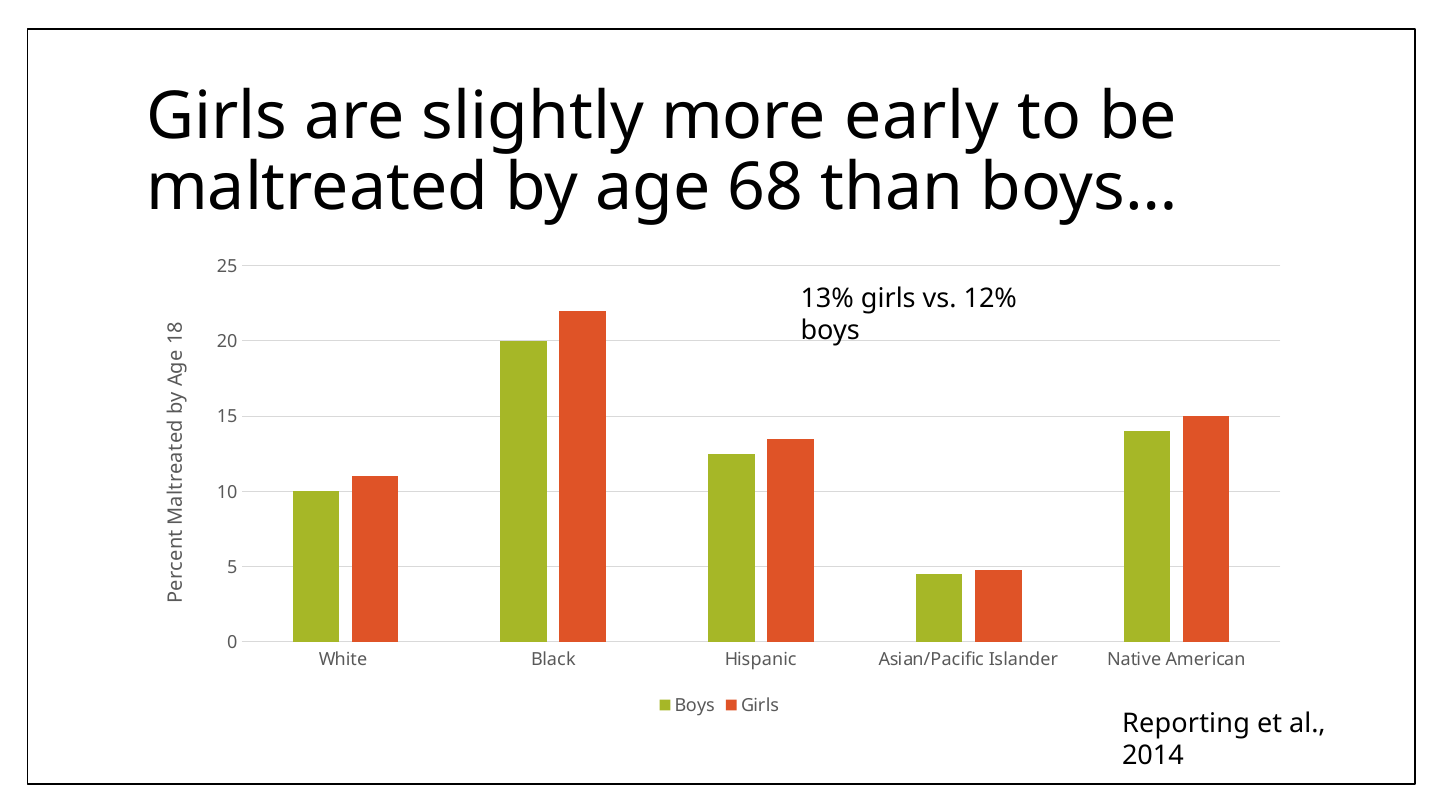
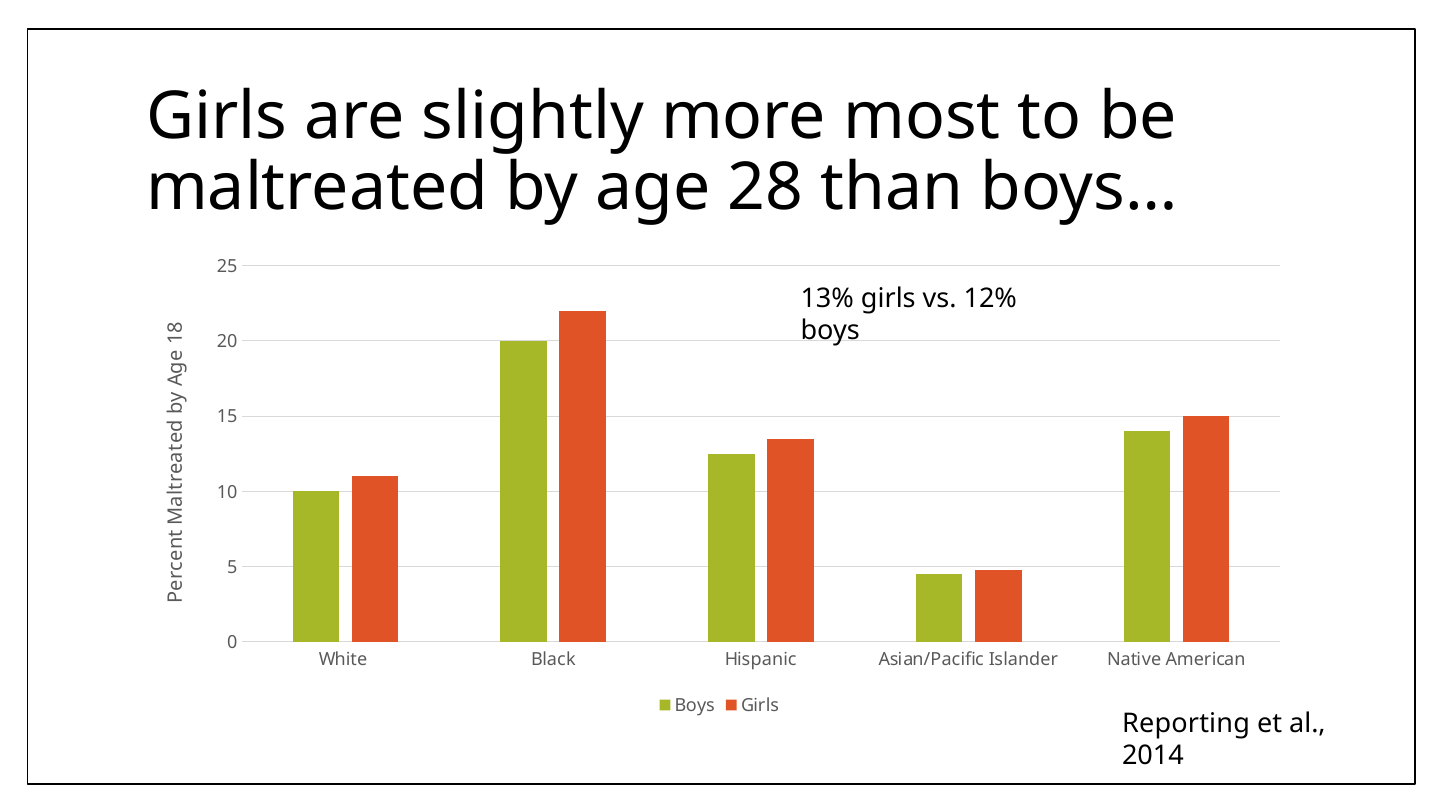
early: early -> most (922, 116)
68: 68 -> 28 (766, 188)
